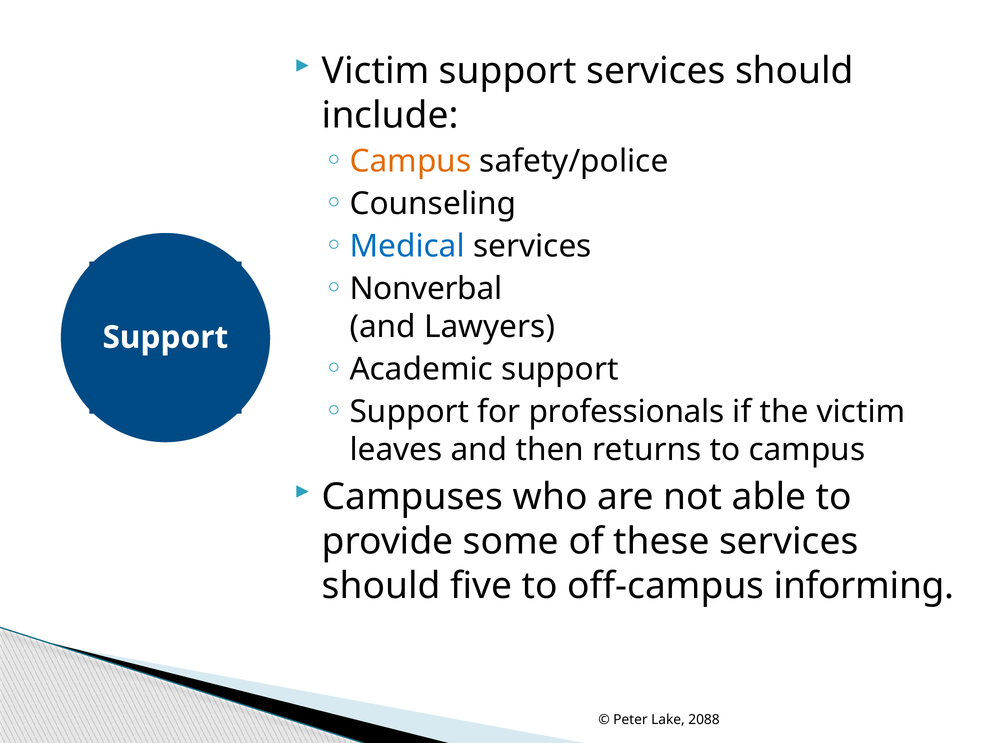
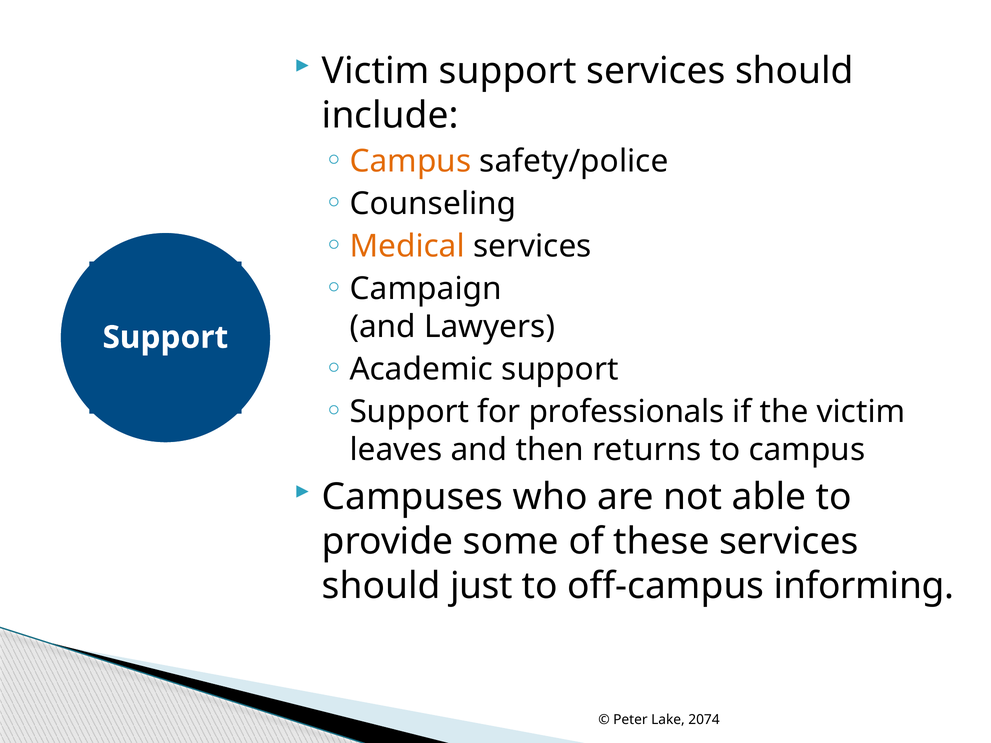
Medical colour: blue -> orange (407, 246)
Nonverbal: Nonverbal -> Campaign (426, 289)
five: five -> just (481, 586)
2088: 2088 -> 2074 (704, 720)
